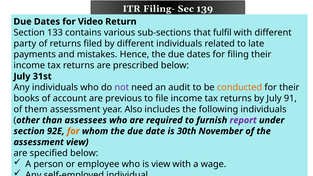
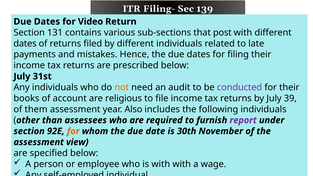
133: 133 -> 131 (55, 33)
fulfil: fulfil -> post (222, 33)
party: party -> dates (25, 44)
not colour: purple -> orange (122, 87)
conducted colour: orange -> purple (240, 87)
previous: previous -> religious (124, 98)
91: 91 -> 39 (290, 98)
is view: view -> with (161, 164)
